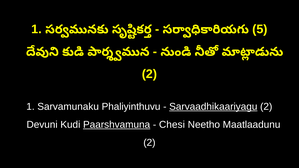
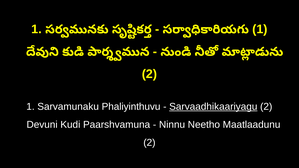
5: 5 -> 1 (260, 29)
Paarshvamuna underline: present -> none (117, 125)
Chesi: Chesi -> Ninnu (172, 125)
